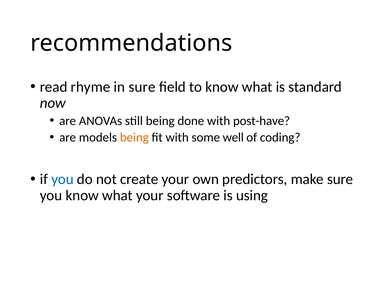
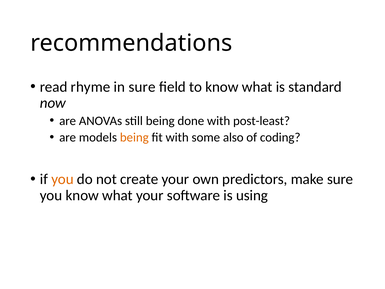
post-have: post-have -> post-least (262, 121)
well: well -> also (233, 137)
you colour: blue -> orange (62, 179)
